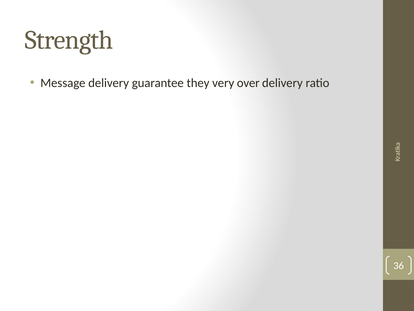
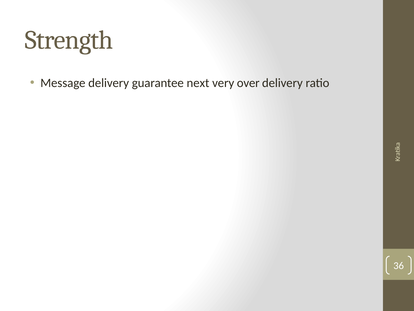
they: they -> next (198, 83)
